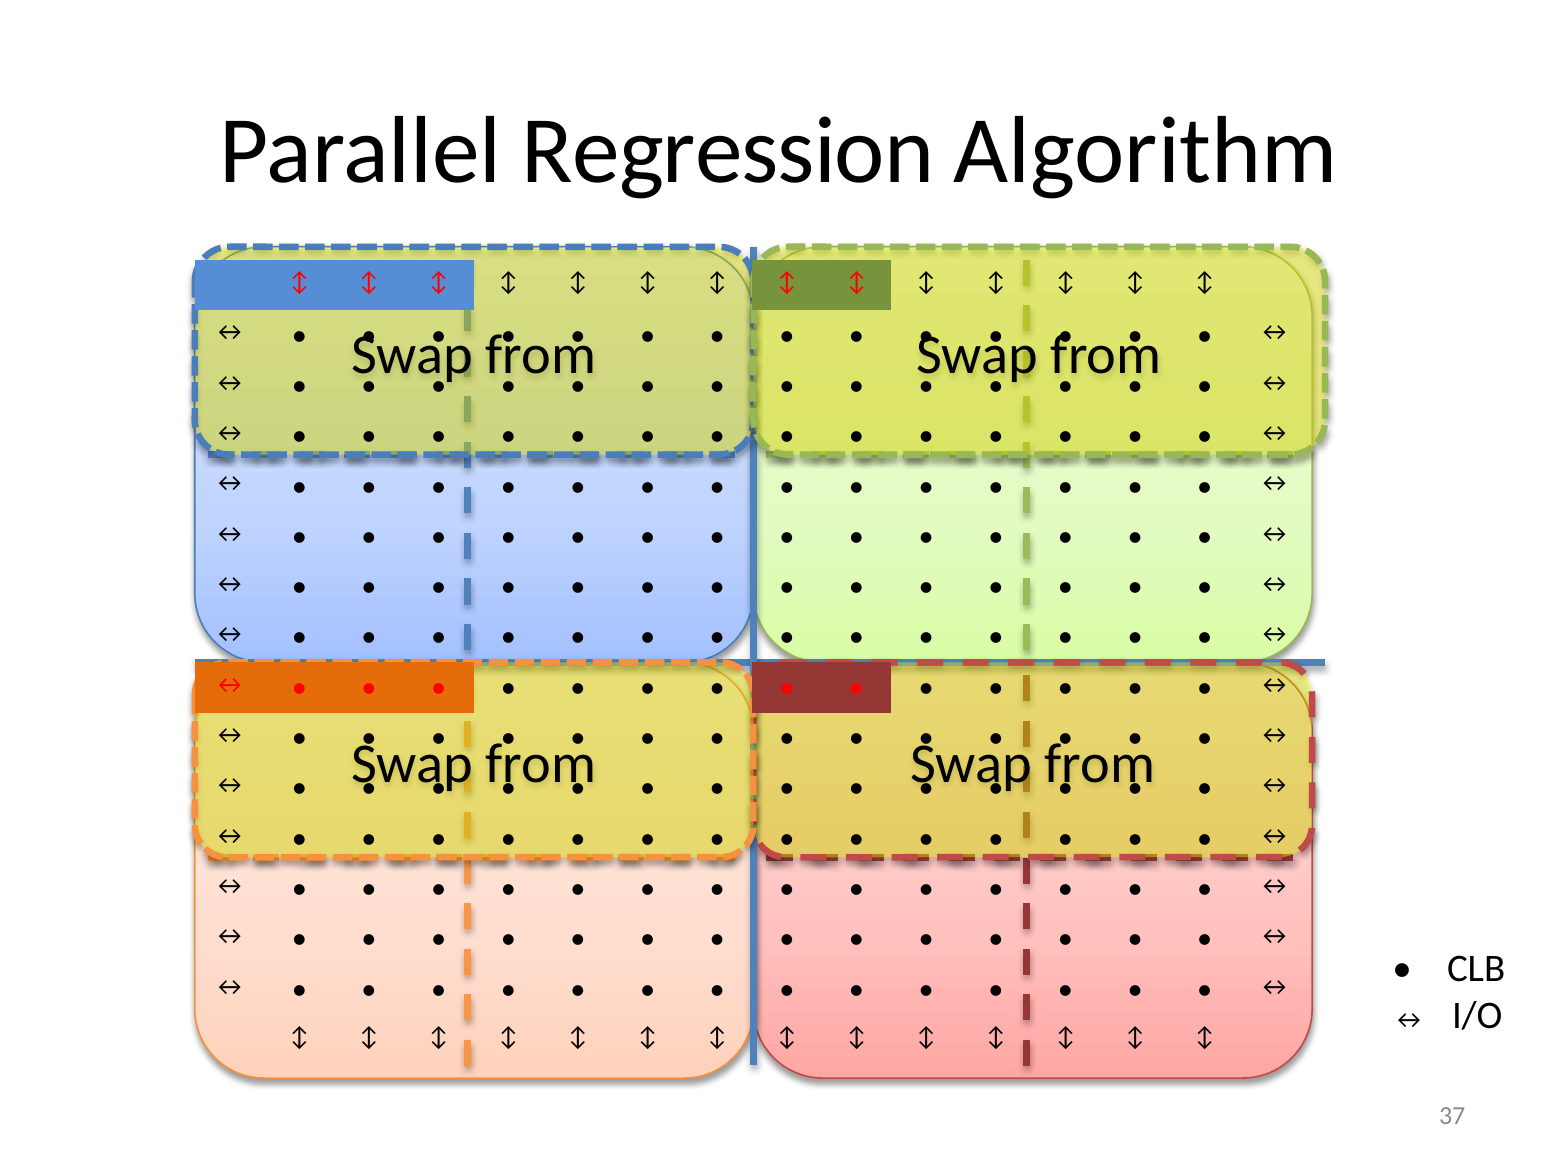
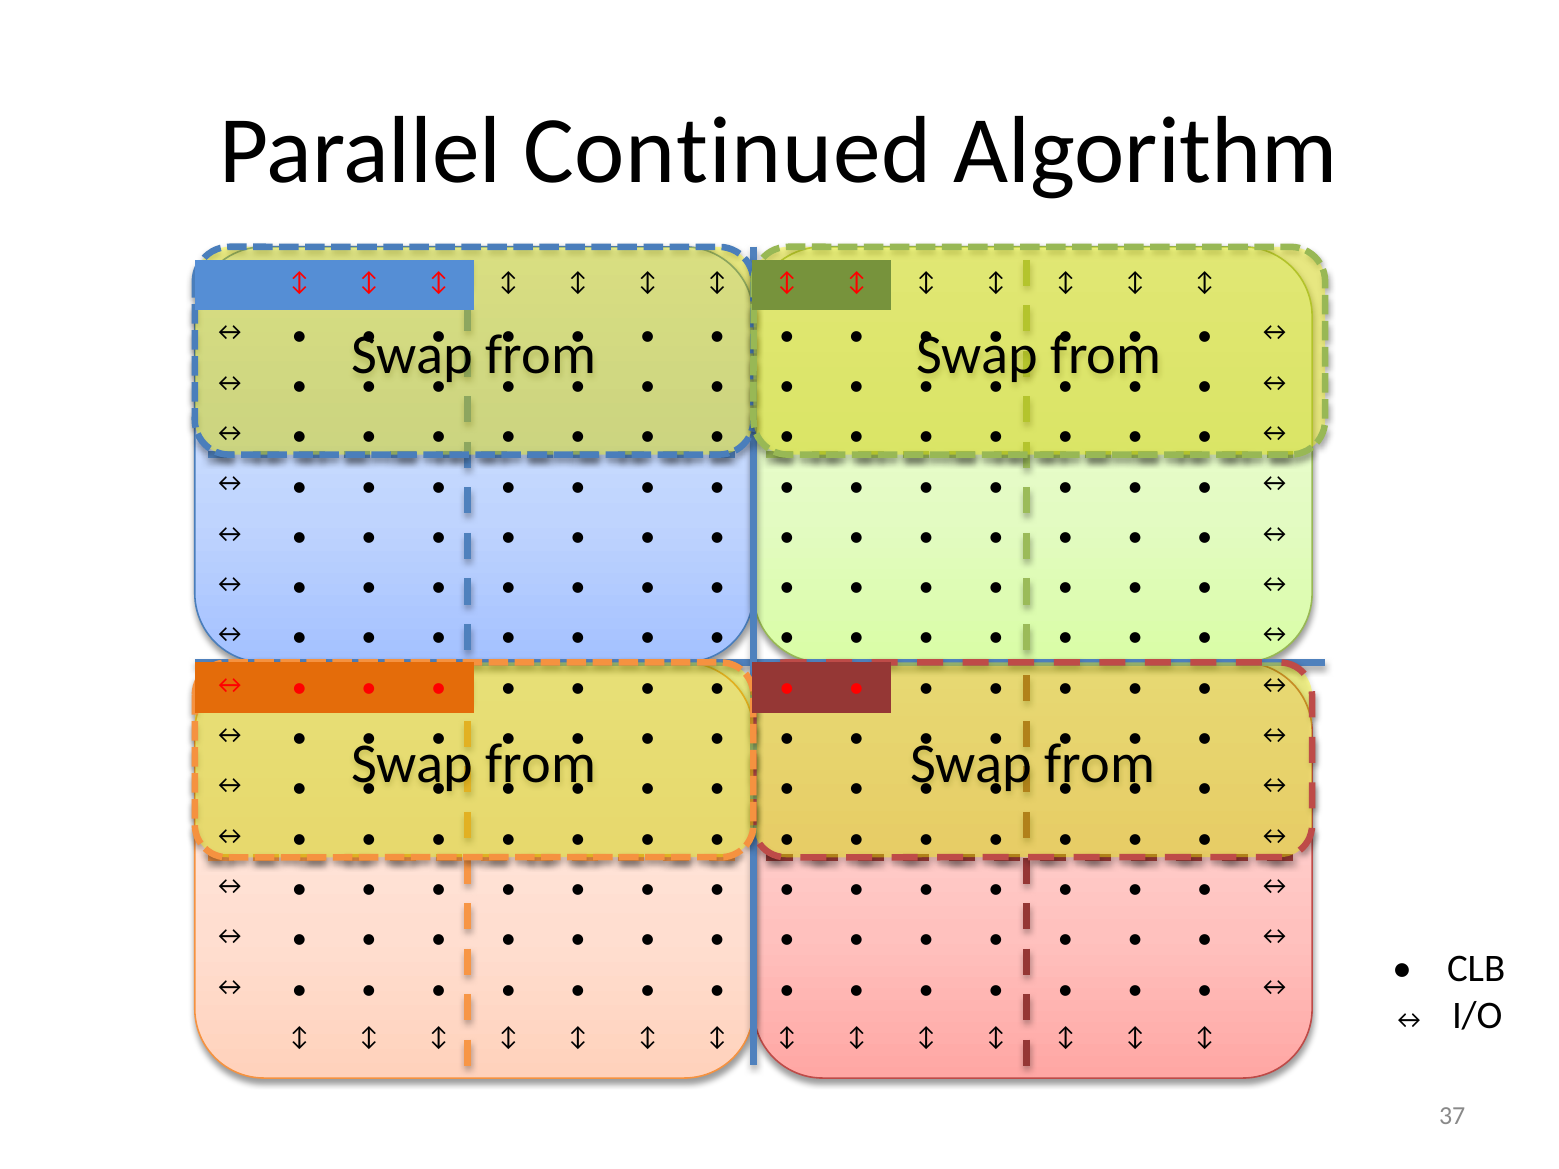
Regression: Regression -> Continued (727, 151)
